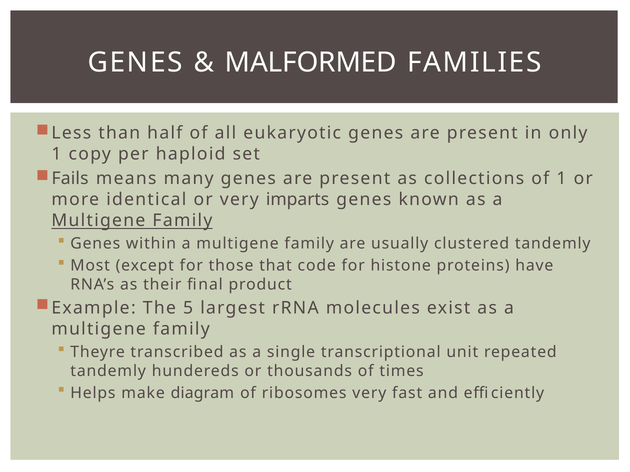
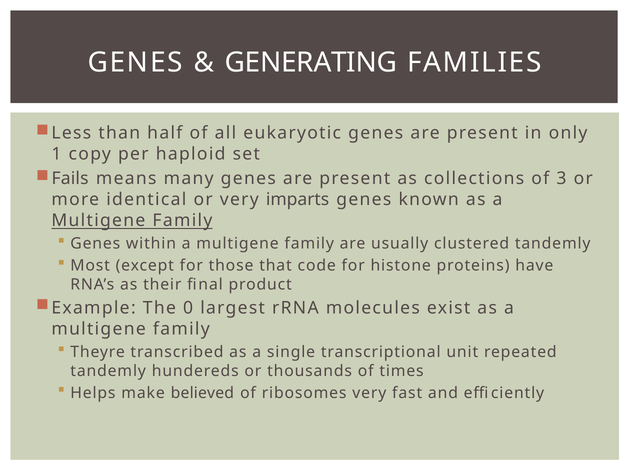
MALFORMED: MALFORMED -> GENERATING (311, 63)
of 1: 1 -> 3 (561, 179)
5: 5 -> 0 (188, 308)
diagram: diagram -> believed (202, 393)
